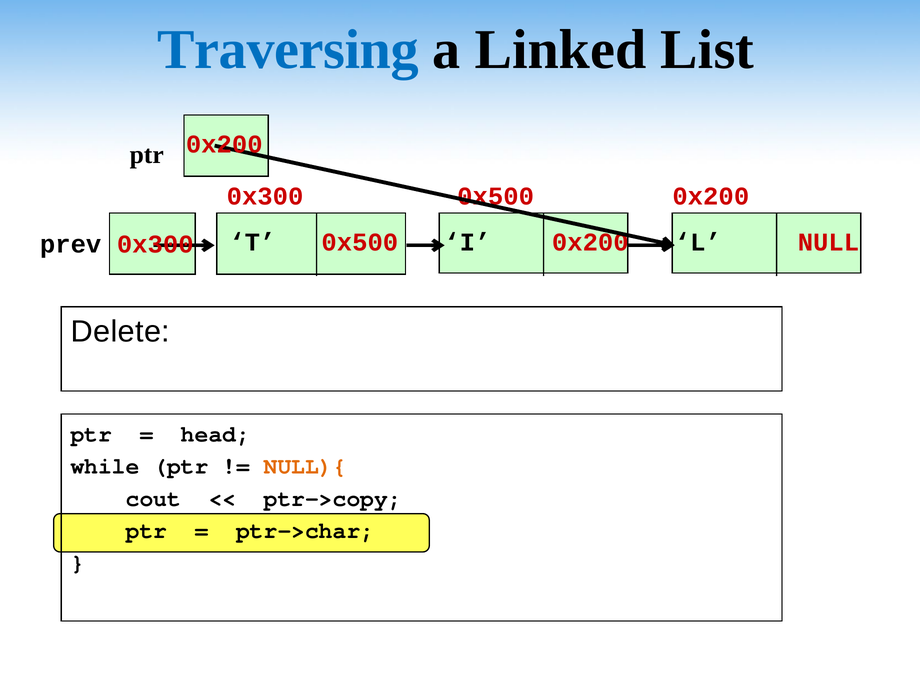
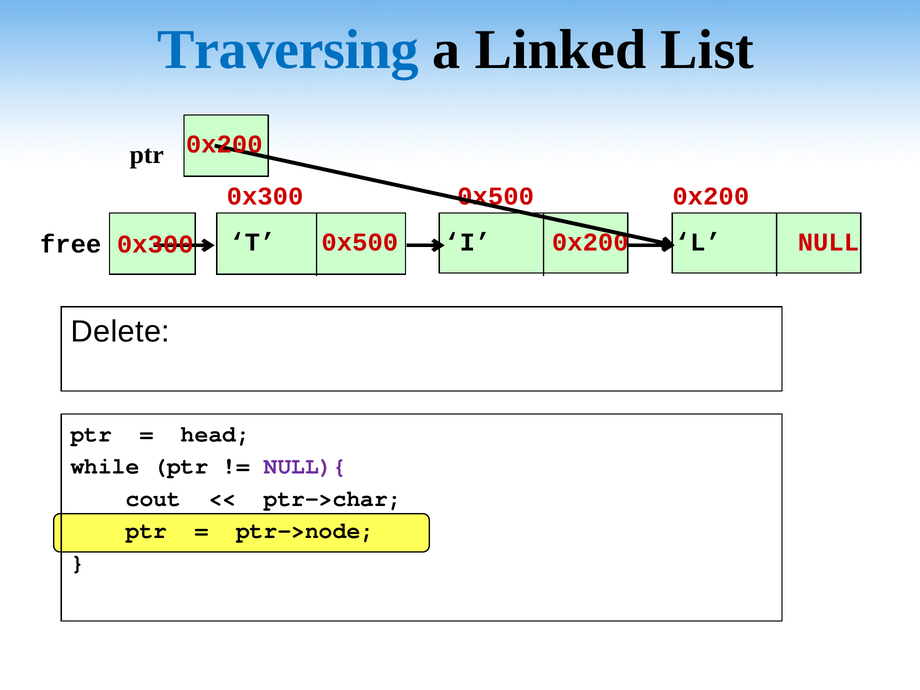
prev: prev -> free (71, 244)
NULL){ colour: orange -> purple (305, 466)
ptr->copy: ptr->copy -> ptr->char (333, 498)
ptr->char: ptr->char -> ptr->node (305, 531)
